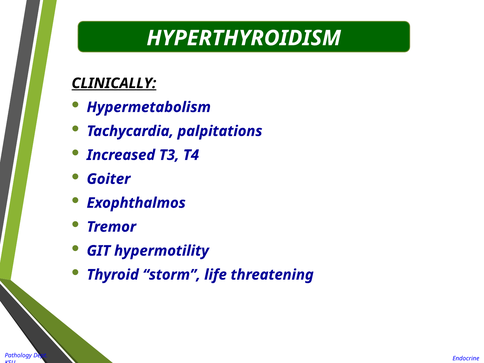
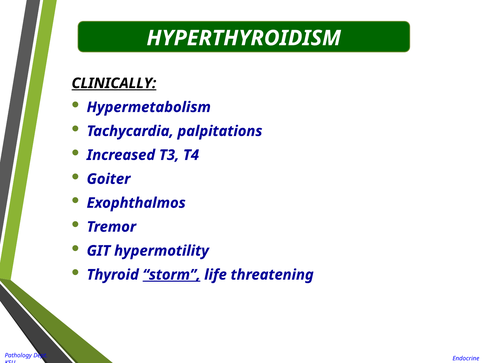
storm underline: none -> present (172, 275)
